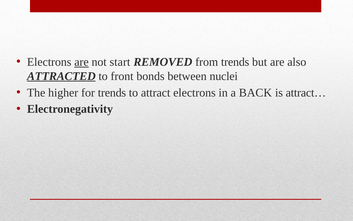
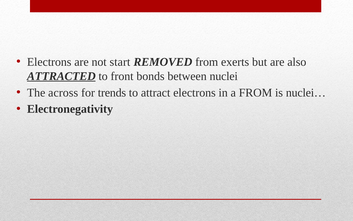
are underline: present -> none (81, 62)
from trends: trends -> exerts (235, 62)
higher: higher -> across (63, 92)
a BACK: BACK -> FROM (255, 92)
attract…: attract… -> nuclei… (306, 92)
